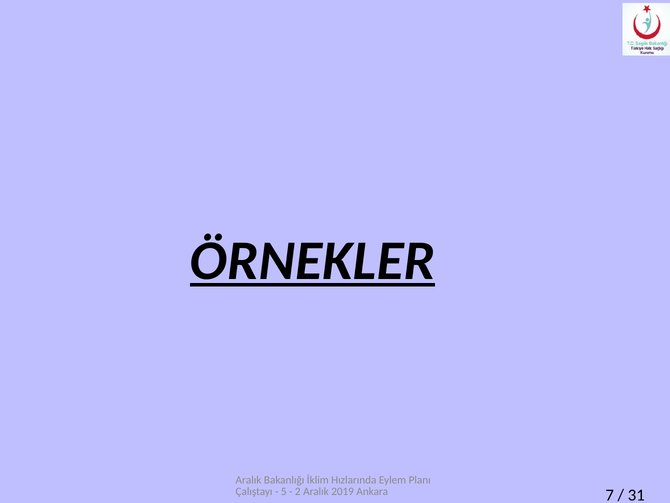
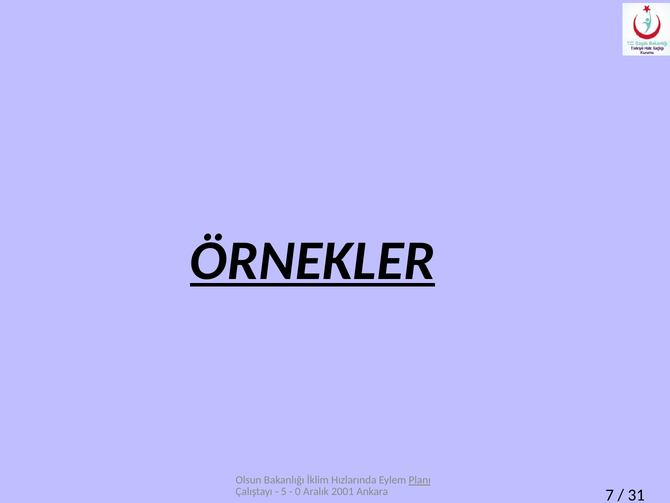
Aralık: Aralık -> Olsun (249, 480)
Planı underline: none -> present (420, 480)
2: 2 -> 0 (298, 491)
2019: 2019 -> 2001 (343, 491)
